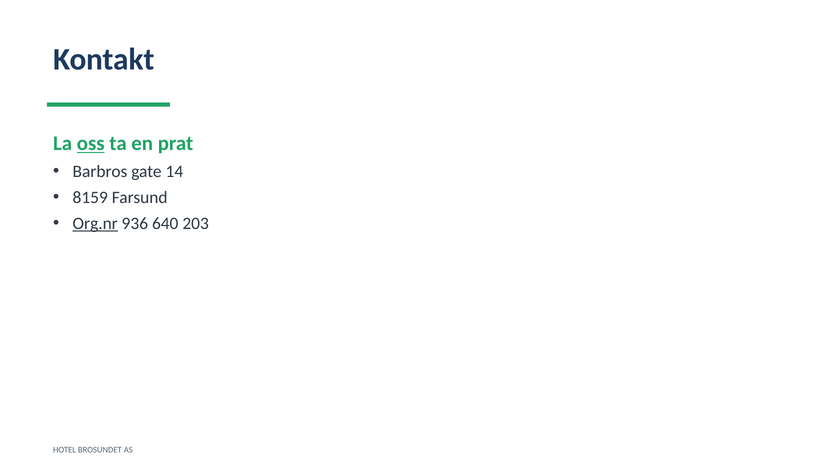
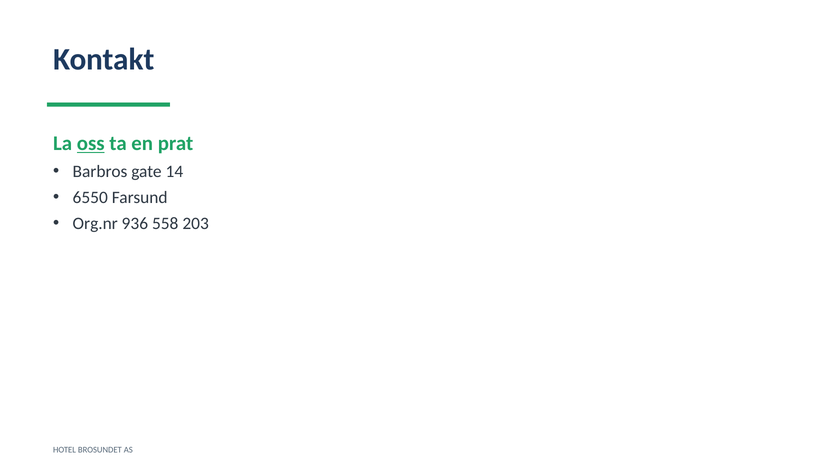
8159: 8159 -> 6550 (90, 198)
Org.nr underline: present -> none (95, 224)
640: 640 -> 558 (165, 224)
